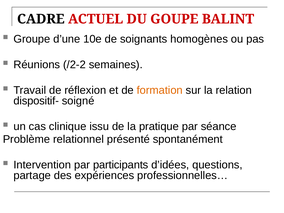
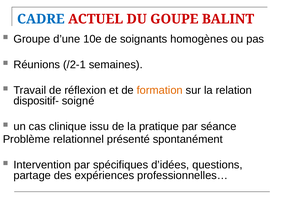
CADRE colour: black -> blue (41, 19)
/2-2: /2-2 -> /2-1 (74, 65)
participants: participants -> spécifiques (121, 165)
